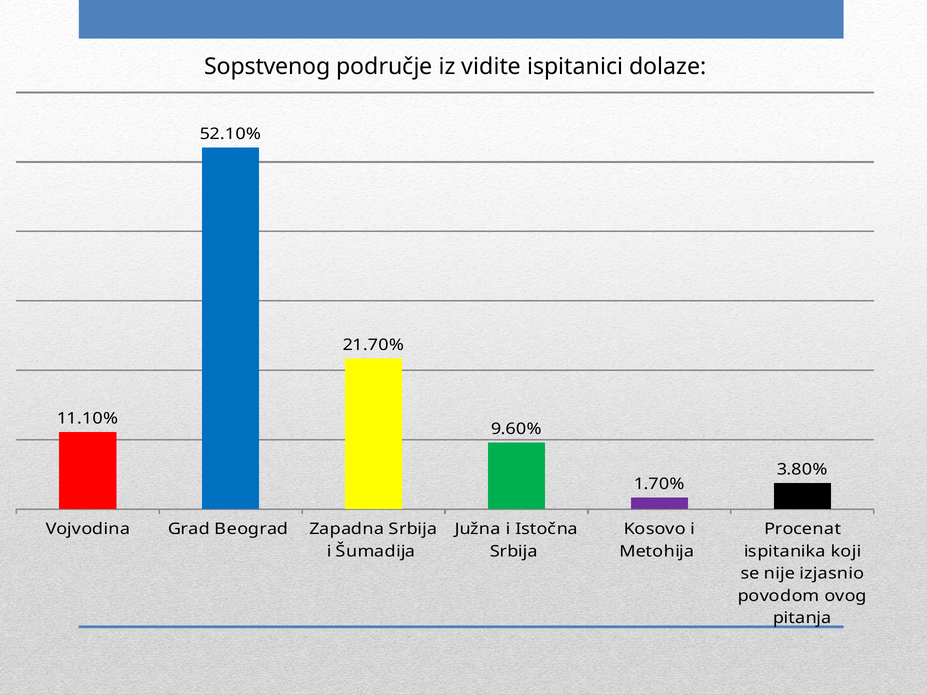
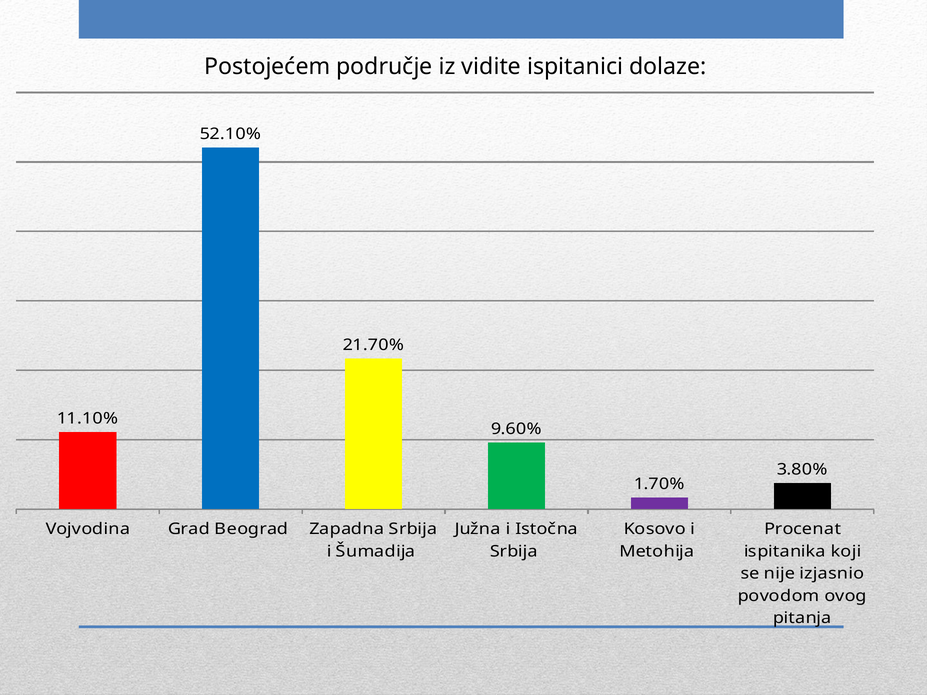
Sopstvenog: Sopstvenog -> Postojećem (267, 66)
